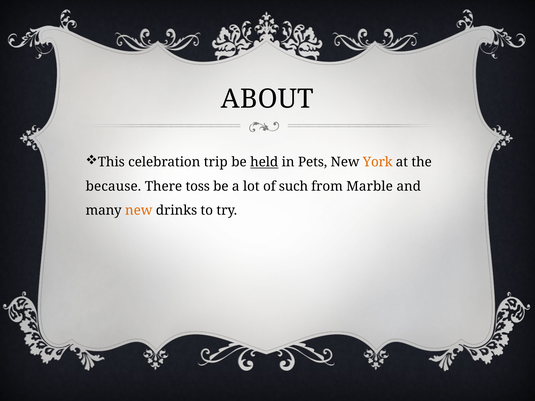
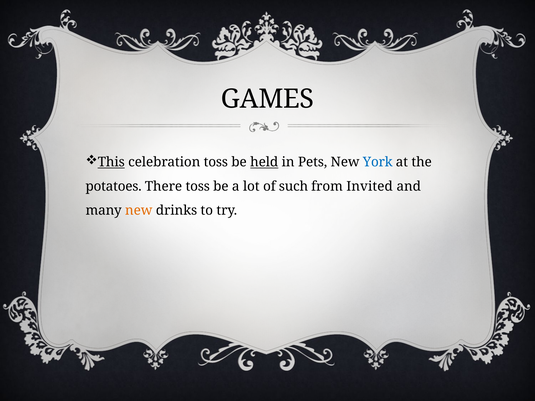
ABOUT: ABOUT -> GAMES (268, 99)
This underline: none -> present (111, 162)
celebration trip: trip -> toss (216, 162)
York colour: orange -> blue (378, 162)
because: because -> potatoes (114, 186)
Marble: Marble -> Invited (370, 186)
